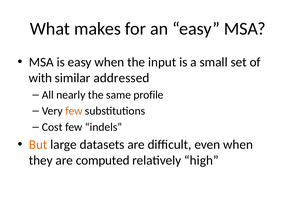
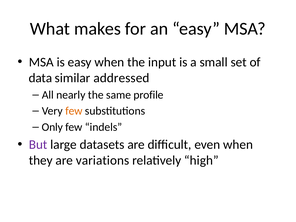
with: with -> data (40, 78)
Cost: Cost -> Only (52, 127)
But colour: orange -> purple (38, 145)
computed: computed -> variations (103, 160)
